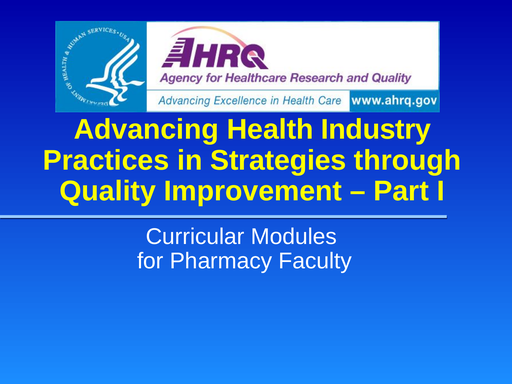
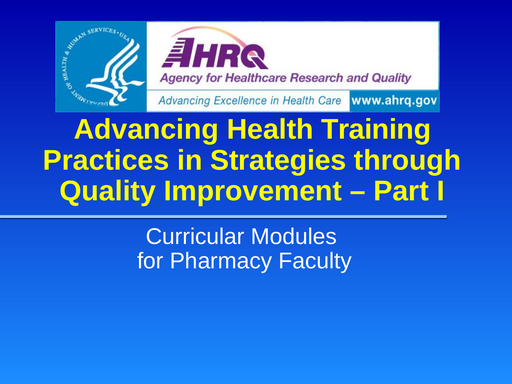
Industry: Industry -> Training (376, 130)
